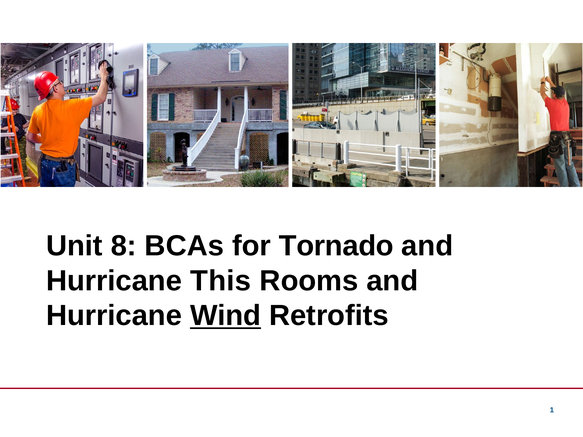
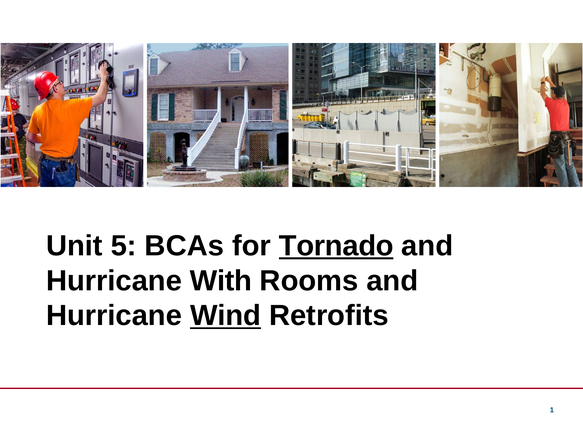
8: 8 -> 5 (124, 246)
Tornado underline: none -> present (336, 246)
This: This -> With (221, 281)
